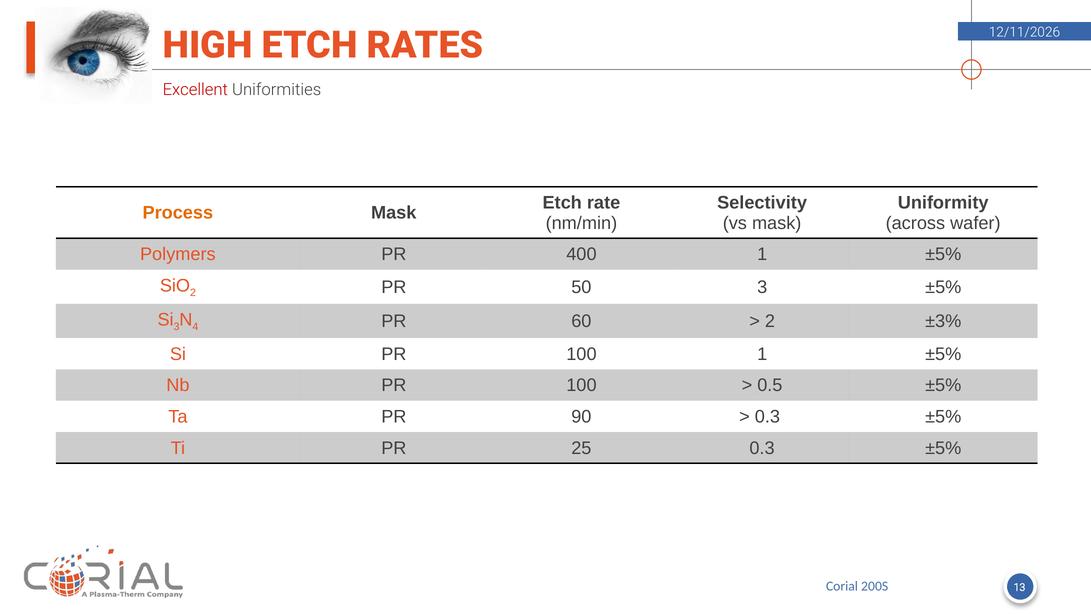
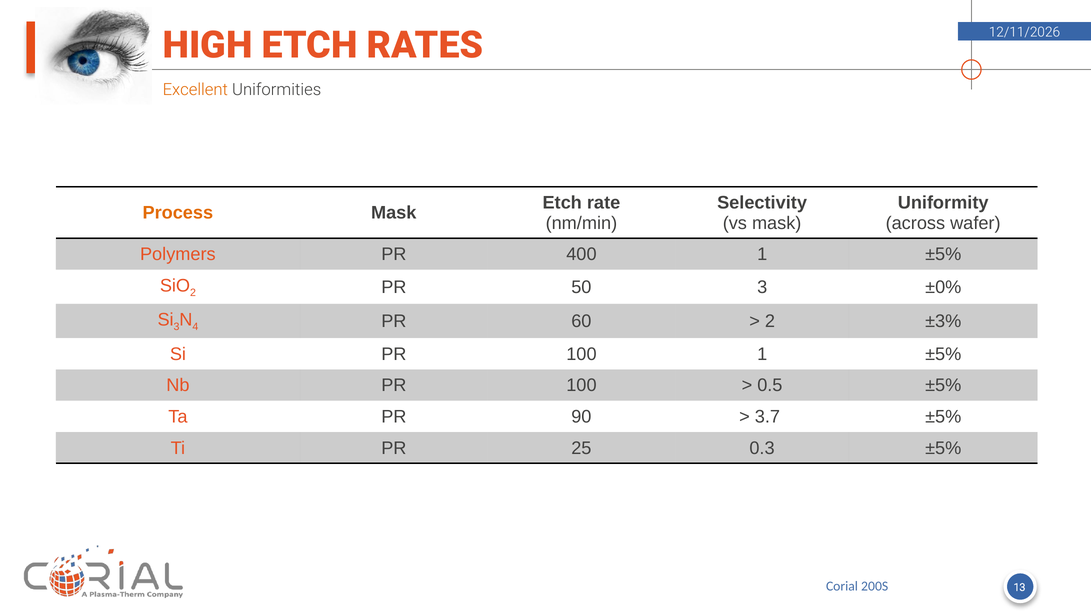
Excellent colour: red -> orange (195, 90)
3 ±5%: ±5% -> ±0% (943, 287)
0.3: 0.3 -> 3.7 (767, 417)
